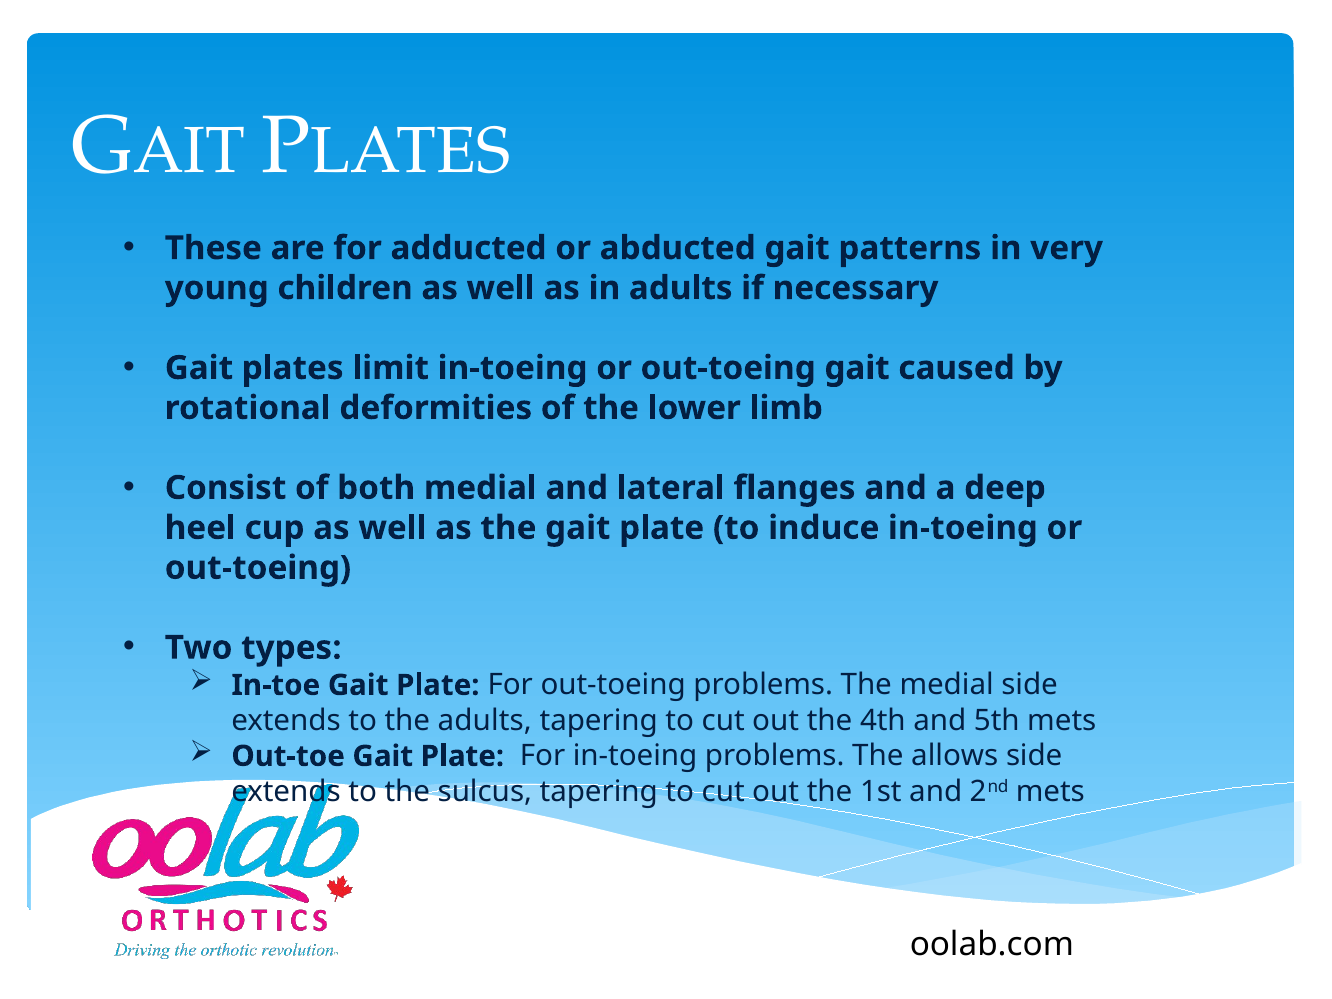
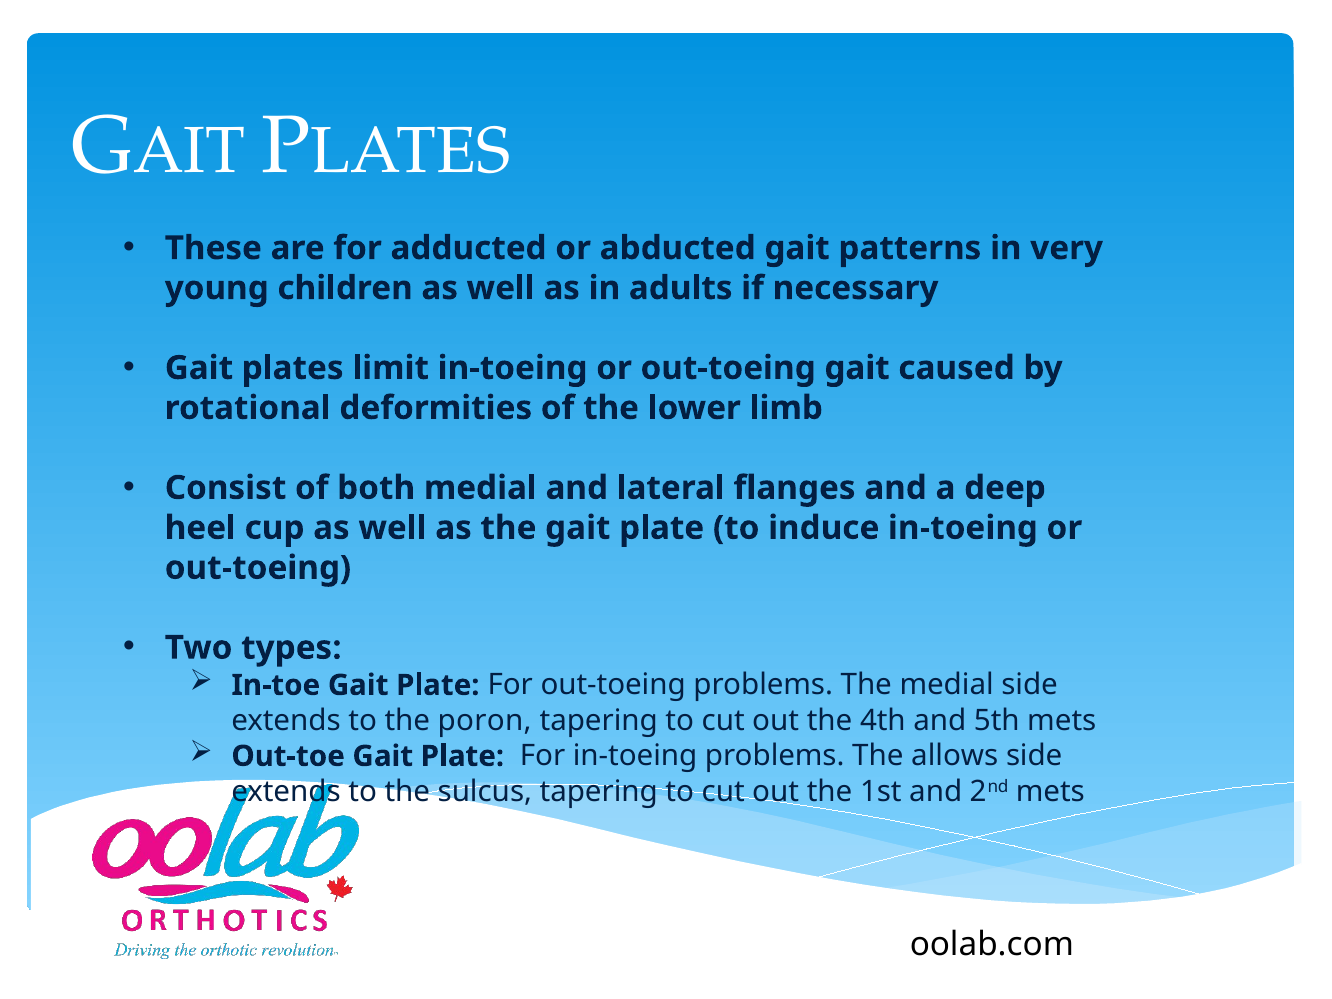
the adults: adults -> poron (485, 721)
